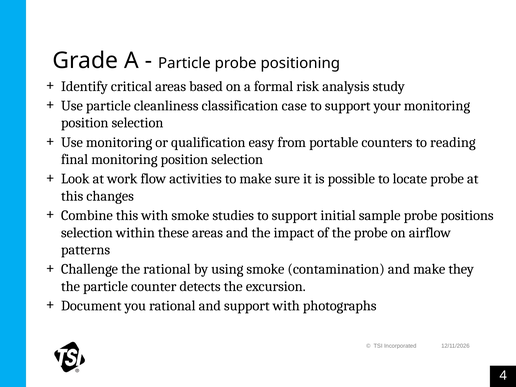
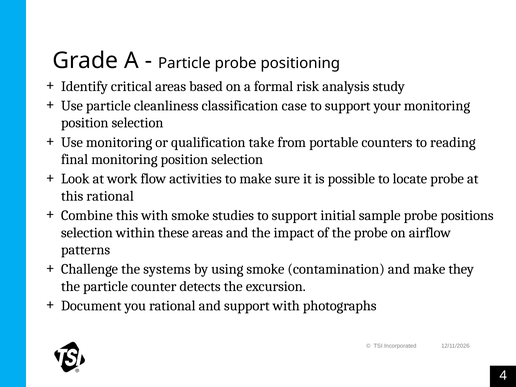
easy: easy -> take (261, 142)
this changes: changes -> rational (110, 196)
the rational: rational -> systems (167, 269)
